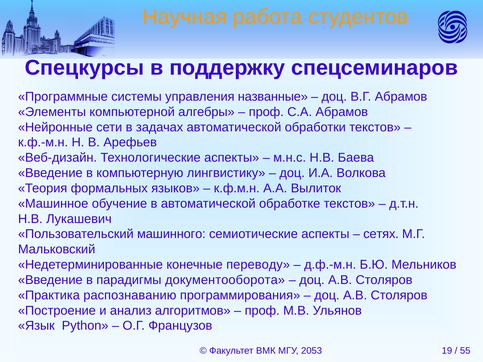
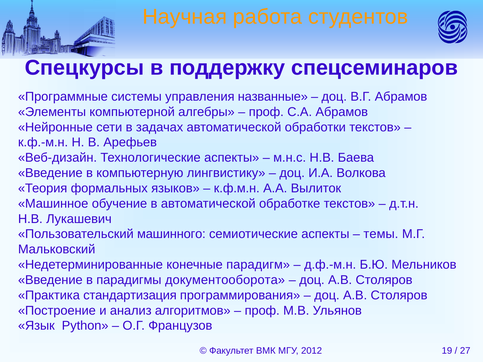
сетях: сетях -> темы (381, 234)
переводу: переводу -> парадигм (258, 265)
распознаванию: распознаванию -> стандартизация (130, 295)
2053: 2053 -> 2012 (312, 351)
55: 55 -> 27 (465, 351)
